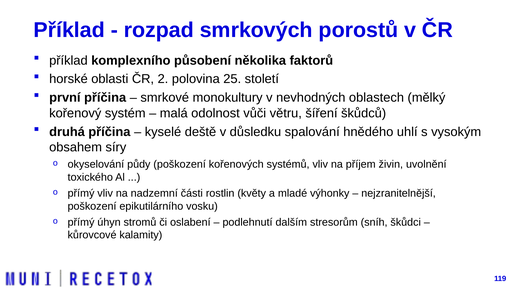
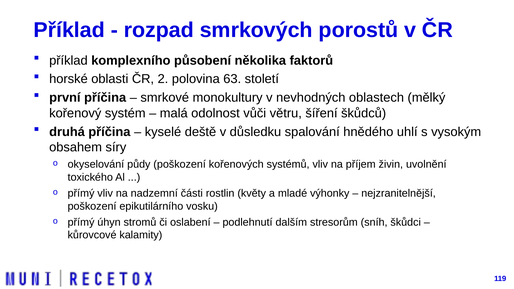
25: 25 -> 63 (232, 79)
